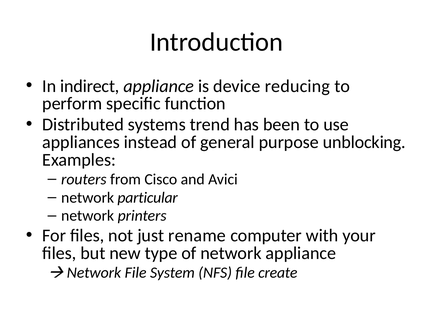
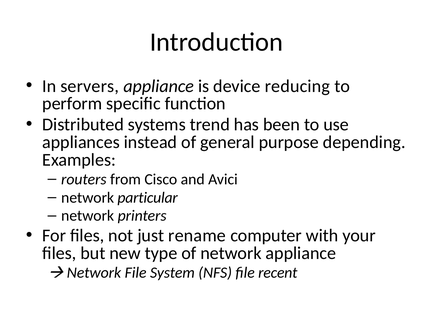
indirect: indirect -> servers (90, 86)
unblocking: unblocking -> depending (364, 142)
create: create -> recent (278, 272)
